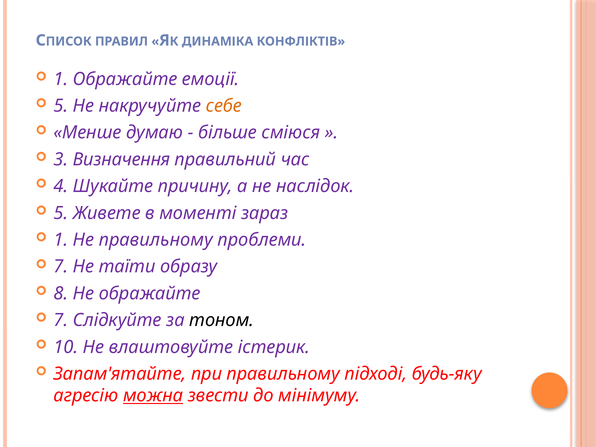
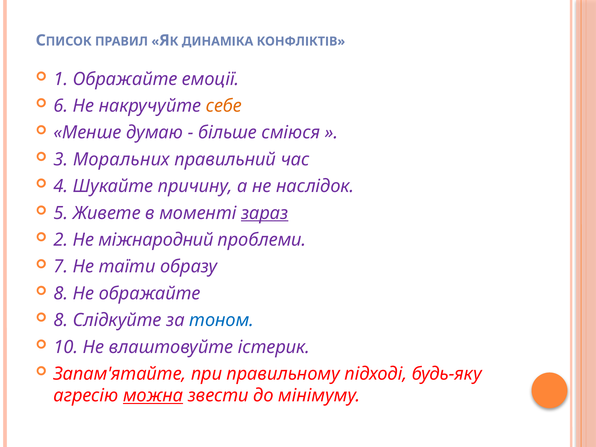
5: 5 -> 6 (61, 106)
Визначення: Визначення -> Моральних (121, 159)
зараз underline: none -> present (265, 213)
1: 1 -> 2 (61, 240)
Не правильному: правильному -> міжнародний (156, 240)
7: 7 -> 8 (61, 320)
тоном colour: black -> blue (222, 320)
